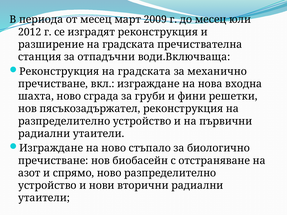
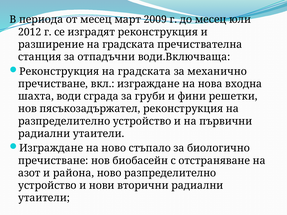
шахта ново: ново -> води (69, 96)
спрямо: спрямо -> района (73, 173)
